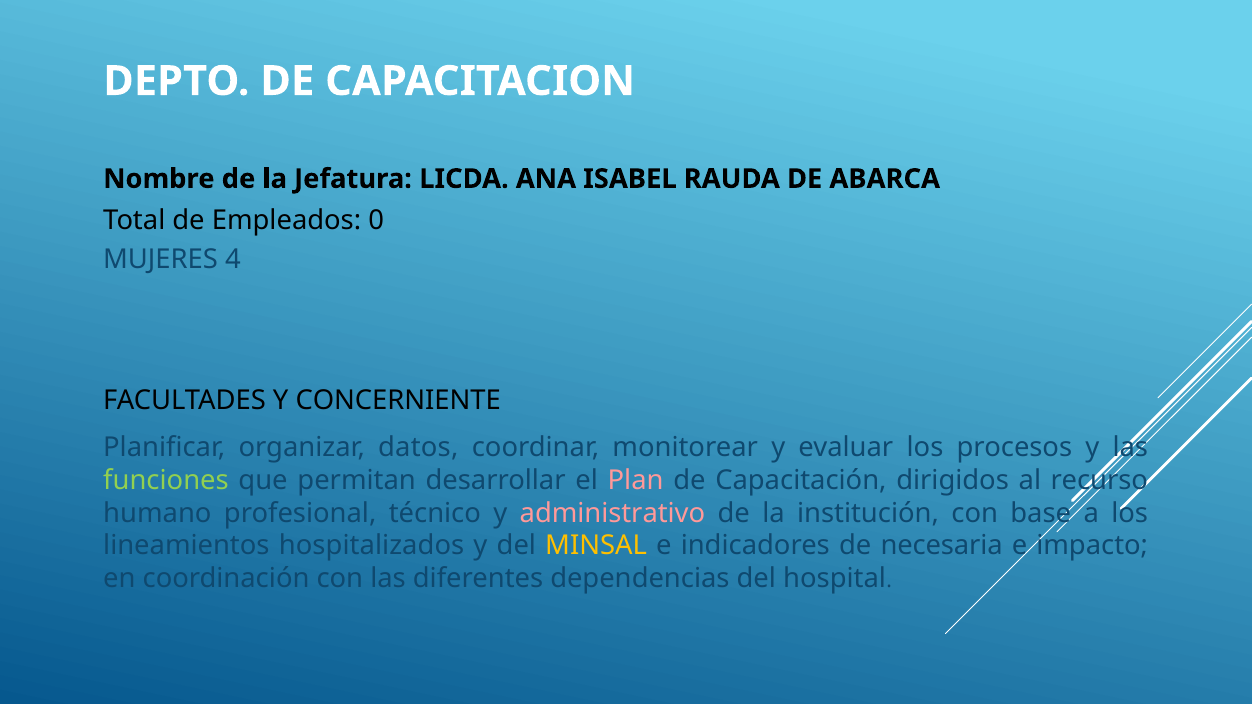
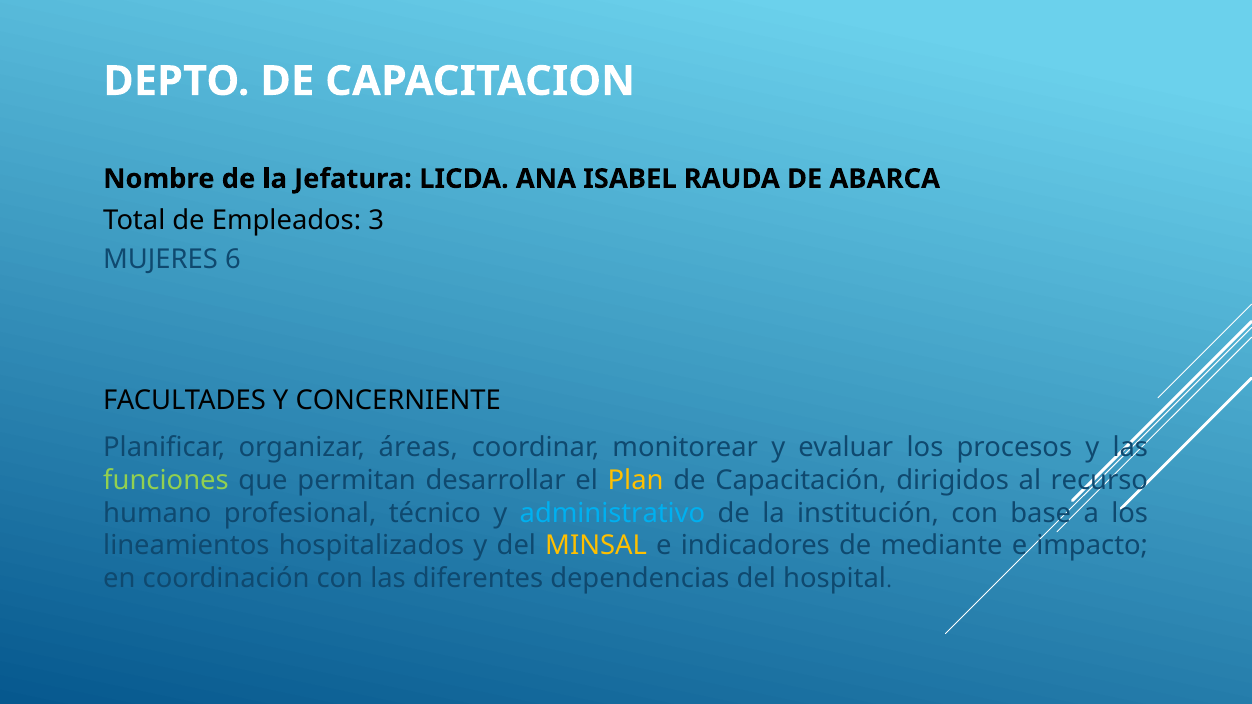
0: 0 -> 3 (376, 221)
4: 4 -> 6 (233, 260)
datos: datos -> áreas (418, 448)
Plan colour: pink -> yellow (636, 480)
administrativo colour: pink -> light blue (612, 513)
necesaria: necesaria -> mediante (942, 546)
